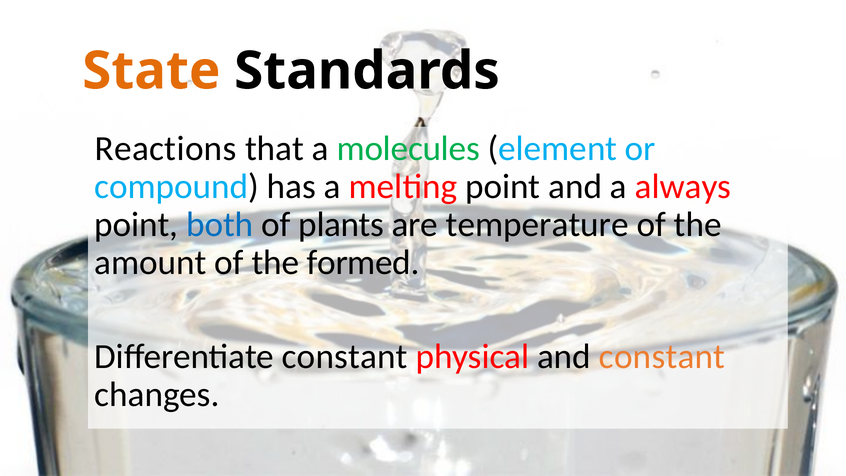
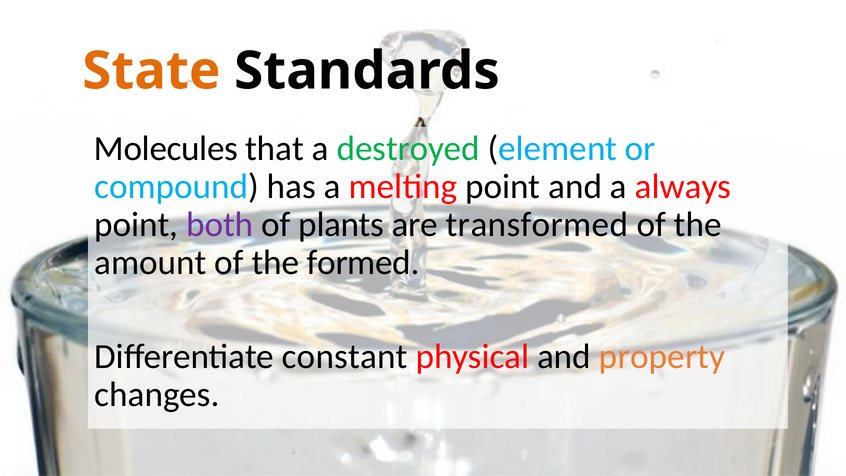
Reactions: Reactions -> Molecules (166, 149)
molecules: molecules -> destroyed (408, 149)
both colour: blue -> purple (220, 225)
temperature: temperature -> transformed (537, 225)
and constant: constant -> property (662, 356)
